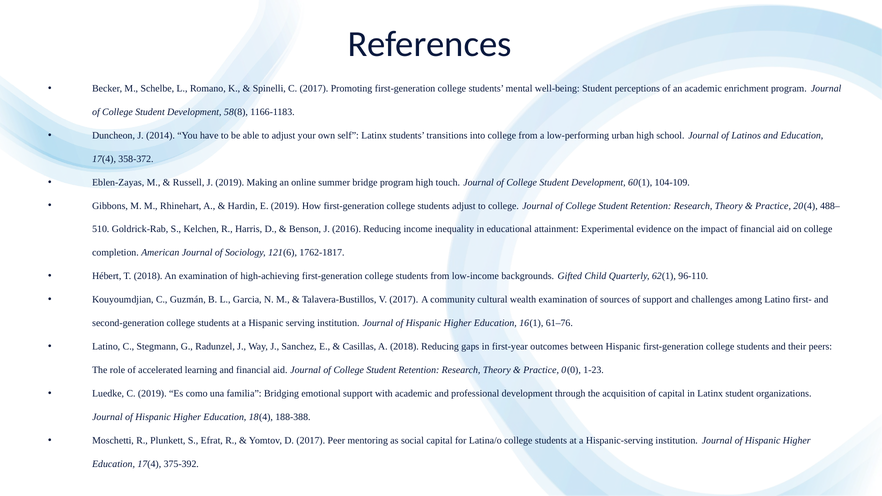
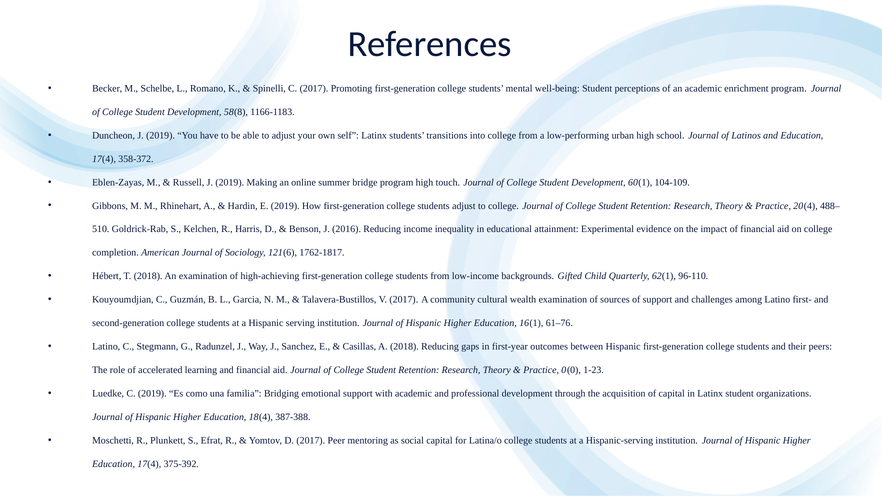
Duncheon J 2014: 2014 -> 2019 (161, 135)
188-388: 188-388 -> 387-388 (293, 417)
